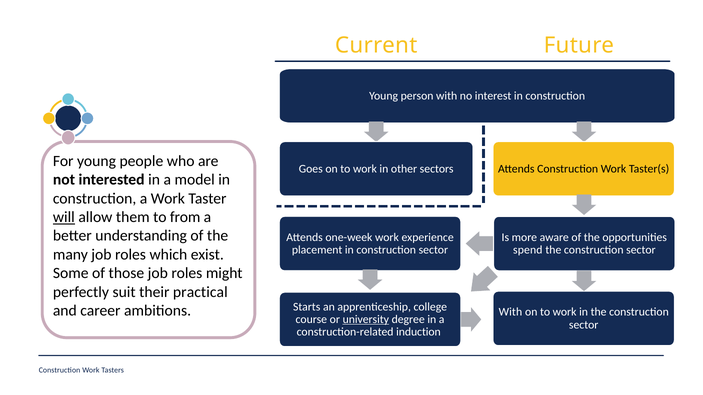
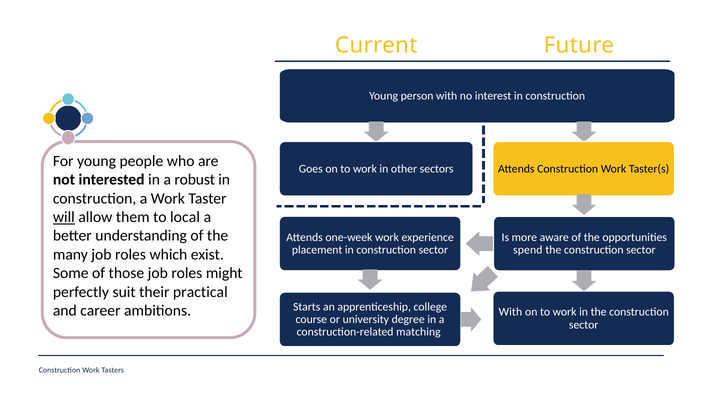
model: model -> robust (195, 180)
from: from -> local (185, 217)
university underline: present -> none (366, 320)
induction: induction -> matching (418, 332)
